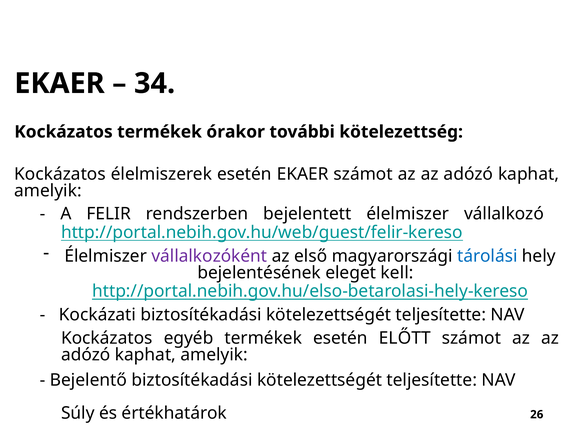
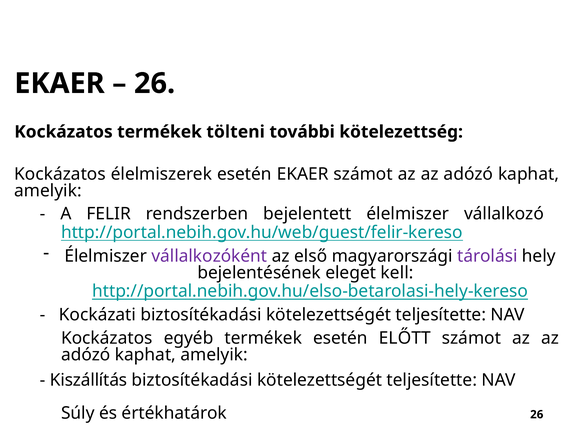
34: 34 -> 26 (155, 83)
órakor: órakor -> tölteni (236, 132)
tárolási colour: blue -> purple (487, 256)
Bejelentő: Bejelentő -> Kiszállítás (89, 380)
